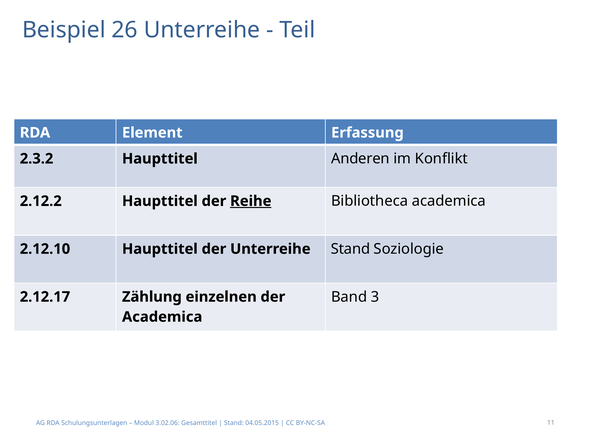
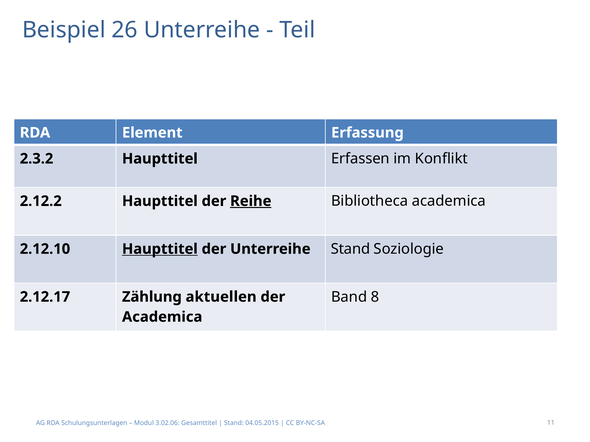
Anderen: Anderen -> Erfassen (360, 159)
Haupttitel underline: none -> present (160, 249)
3: 3 -> 8 (375, 297)
einzelnen: einzelnen -> aktuellen (221, 297)
